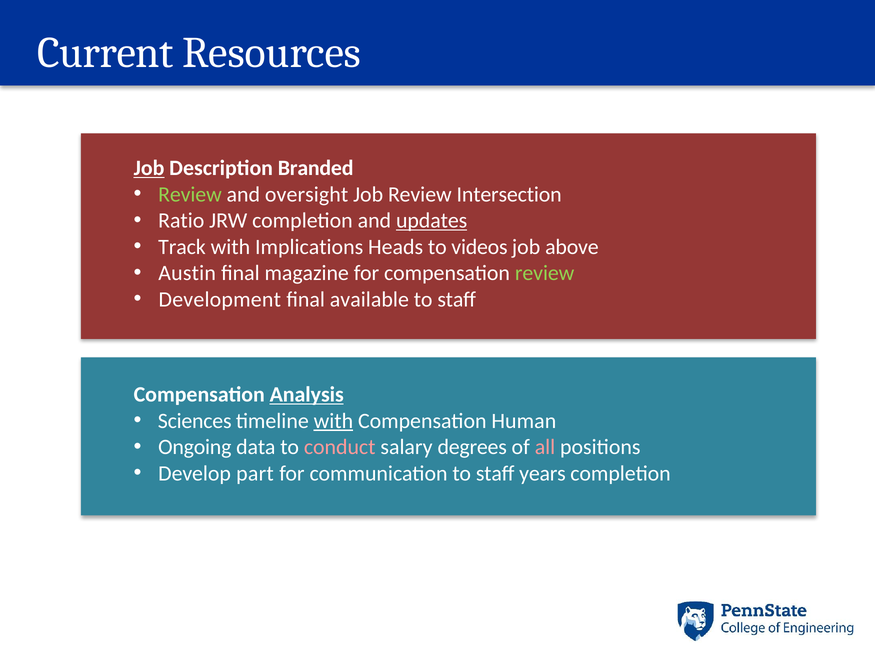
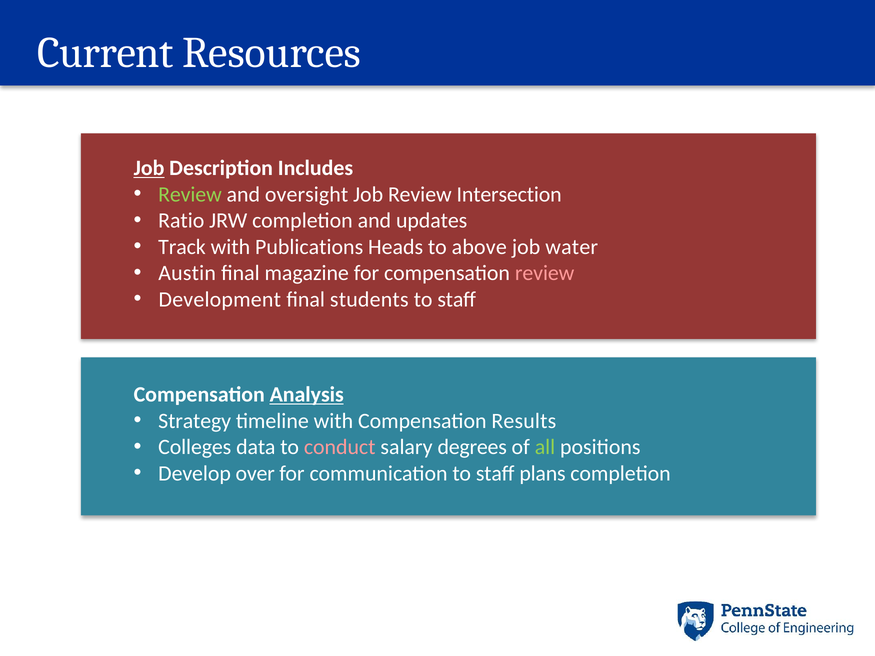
Branded: Branded -> Includes (316, 168)
updates underline: present -> none (432, 221)
Implications: Implications -> Publications (309, 247)
videos: videos -> above (479, 247)
above: above -> water (572, 247)
review colour: light green -> pink (545, 273)
available: available -> students (369, 299)
Sciences: Sciences -> Strategy (195, 421)
with underline: present -> none (333, 421)
Human: Human -> Results (524, 421)
Ongoing: Ongoing -> Colleges (195, 447)
all colour: pink -> light green (545, 447)
part: part -> over (255, 474)
years: years -> plans (542, 474)
